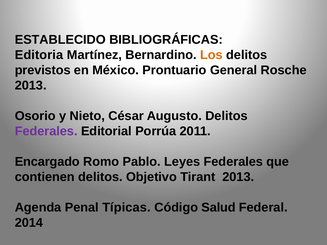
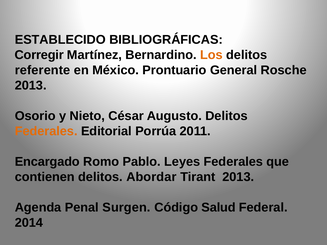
Editoria: Editoria -> Corregir (39, 55)
previstos: previstos -> referente (43, 70)
Federales colour: purple -> orange (46, 131)
Objetivo: Objetivo -> Abordar (151, 177)
Típicas: Típicas -> Surgen (126, 208)
